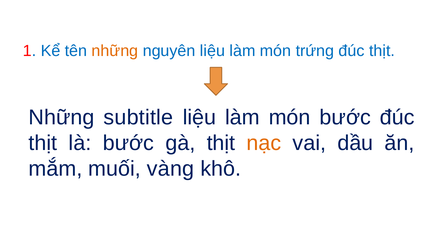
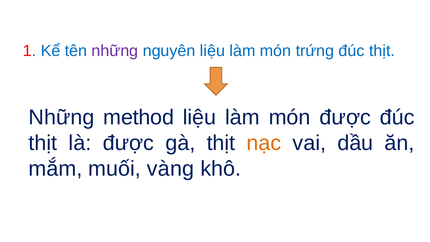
những colour: orange -> purple (115, 51)
subtitle: subtitle -> method (139, 118)
món bước: bước -> được (345, 118)
là bước: bước -> được (128, 143)
